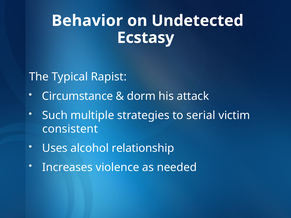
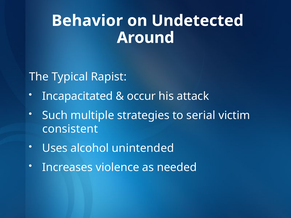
Ecstasy: Ecstasy -> Around (146, 38)
Circumstance: Circumstance -> Incapacitated (78, 96)
dorm: dorm -> occur (141, 96)
relationship: relationship -> unintended (143, 148)
